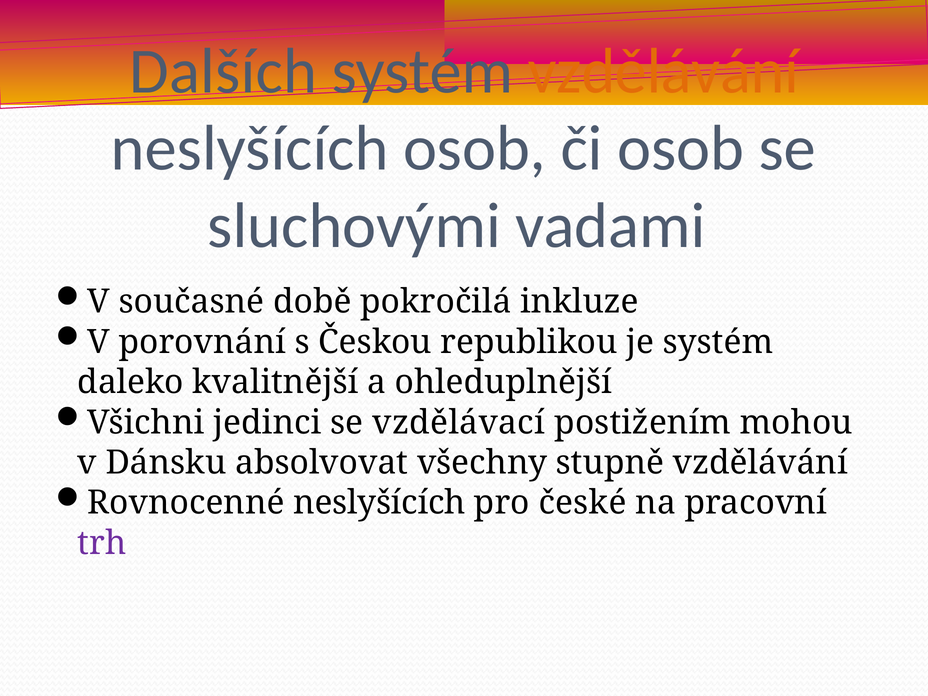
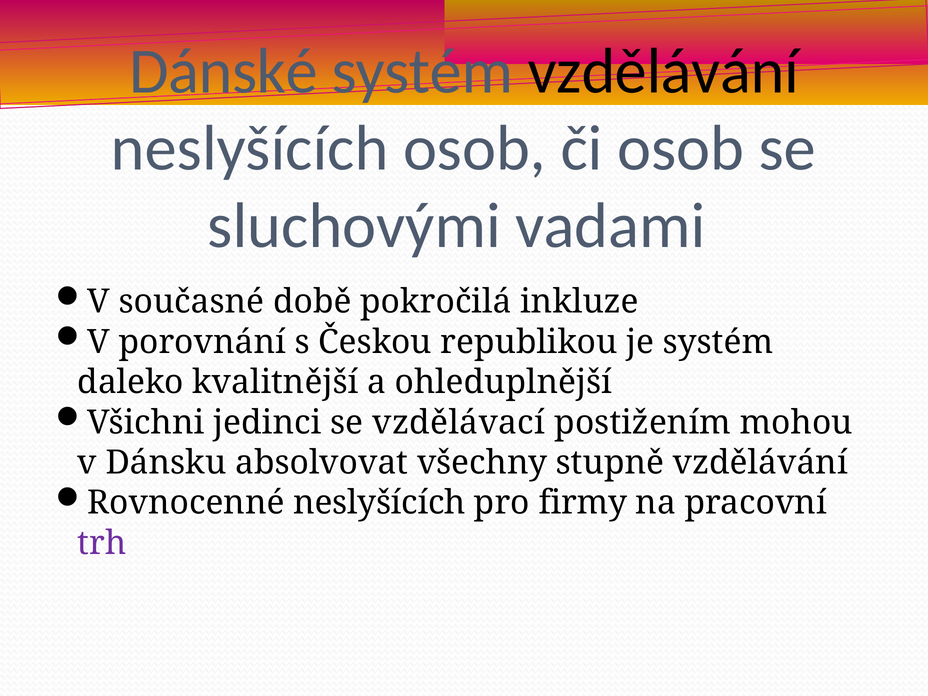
Dalších: Dalších -> Dánské (223, 71)
vzdělávání colour: orange -> black (663, 71)
české: české -> firmy (583, 503)
